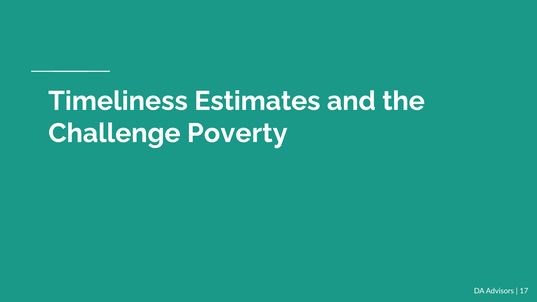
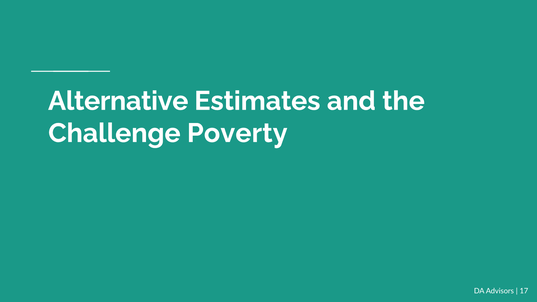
Timeliness: Timeliness -> Alternative (118, 101)
